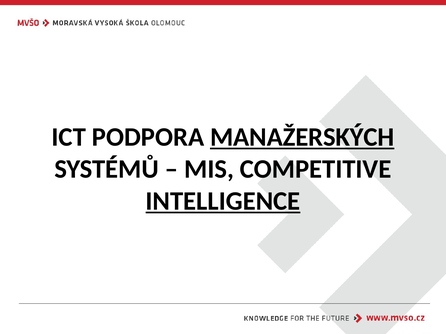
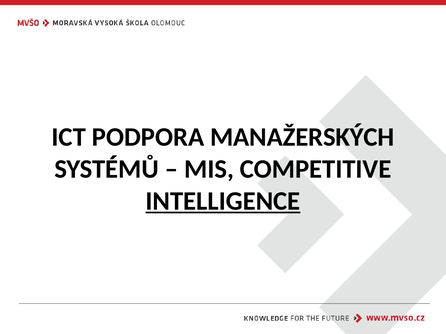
MANAŽERSKÝCH underline: present -> none (302, 137)
